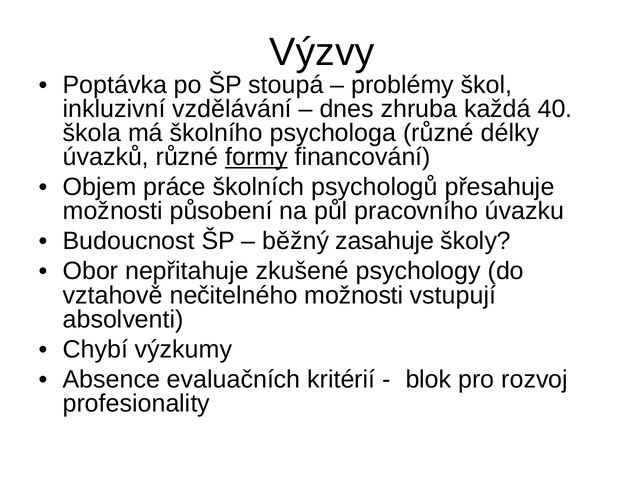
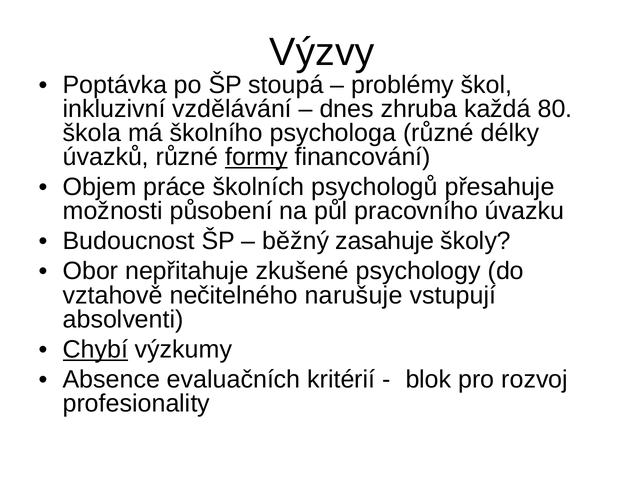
40: 40 -> 80 (555, 109)
nečitelného možnosti: možnosti -> narušuje (354, 295)
Chybí underline: none -> present (95, 349)
